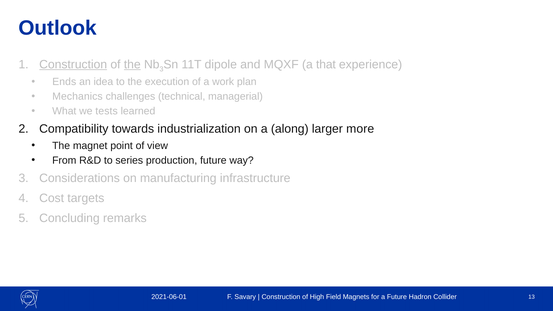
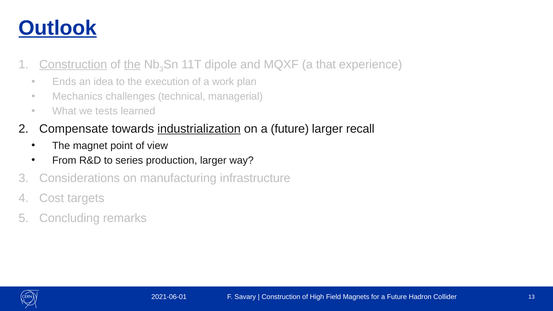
Outlook underline: none -> present (58, 28)
Compatibility: Compatibility -> Compensate (74, 129)
industrialization underline: none -> present (199, 129)
on a along: along -> future (290, 129)
more: more -> recall (360, 129)
production future: future -> larger (213, 160)
